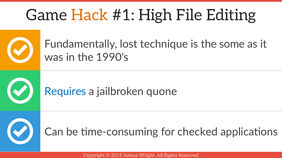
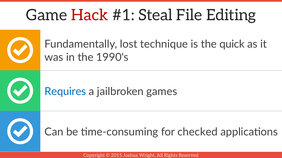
Hack colour: orange -> red (90, 15)
High: High -> Steal (155, 15)
some: some -> quick (232, 44)
quone: quone -> games (162, 92)
